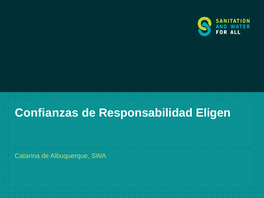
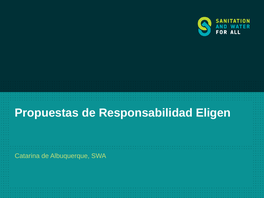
Confianzas: Confianzas -> Propuestas (47, 113)
